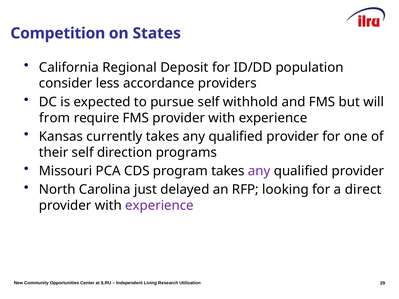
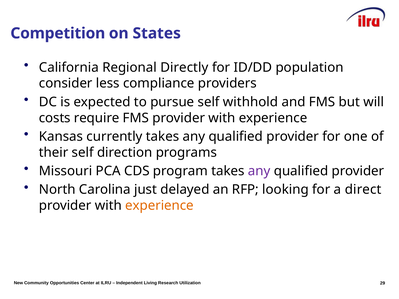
Deposit: Deposit -> Directly (184, 67)
accordance: accordance -> compliance (159, 83)
from: from -> costs (55, 118)
experience colour: purple -> orange (159, 206)
